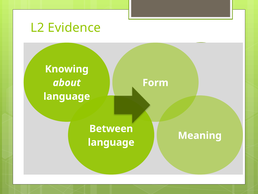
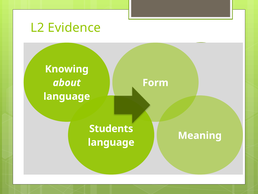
Between: Between -> Students (111, 128)
